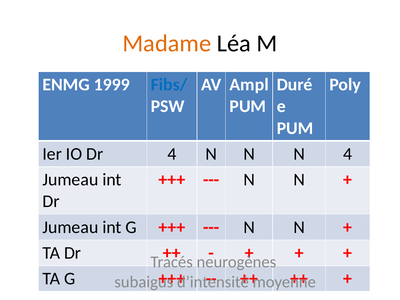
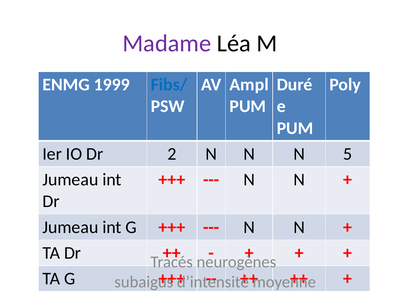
Madame colour: orange -> purple (167, 43)
Dr 4: 4 -> 2 (172, 154)
N 4: 4 -> 5 (348, 154)
